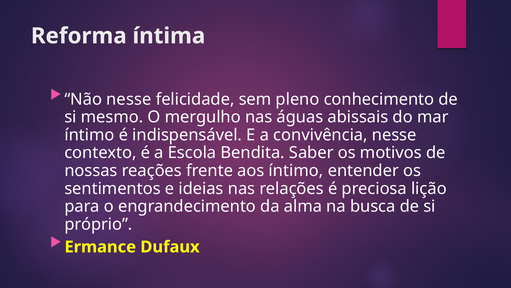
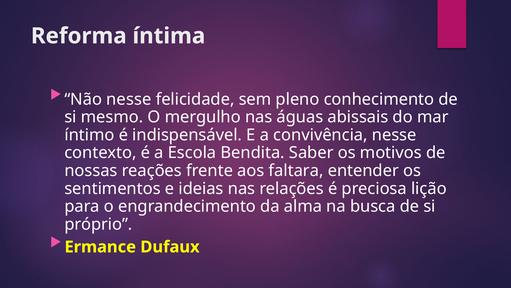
aos íntimo: íntimo -> faltara (296, 170)
